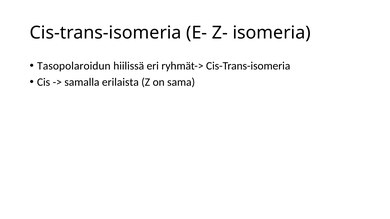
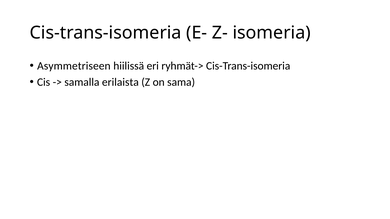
Tasopolaroidun: Tasopolaroidun -> Asymmetriseen (74, 66)
